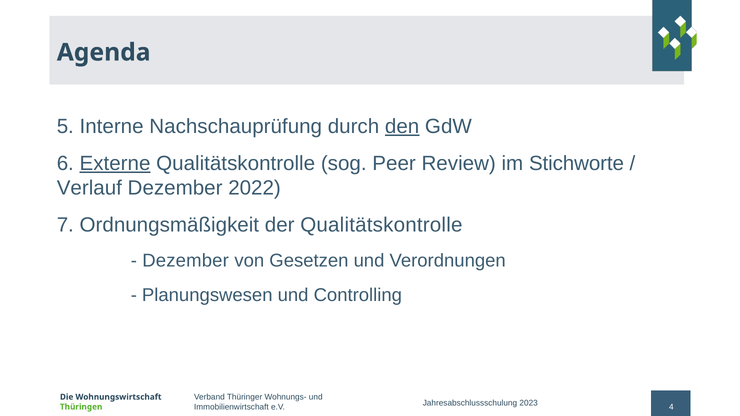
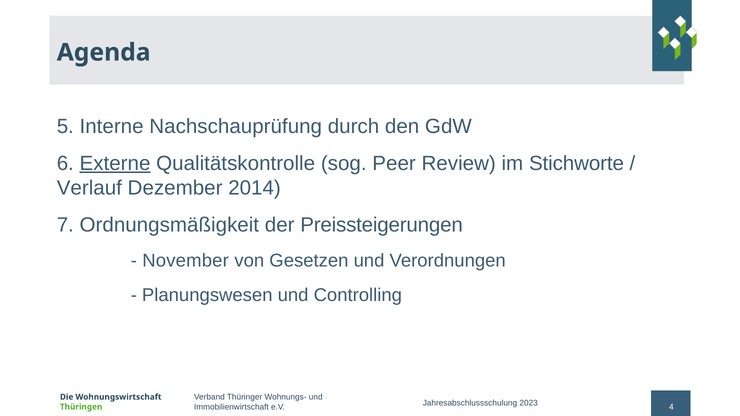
den underline: present -> none (402, 126)
2022: 2022 -> 2014 (255, 188)
der Qualitätskontrolle: Qualitätskontrolle -> Preissteigerungen (382, 225)
Dezember: Dezember -> November (186, 261)
